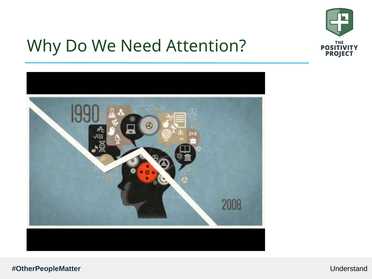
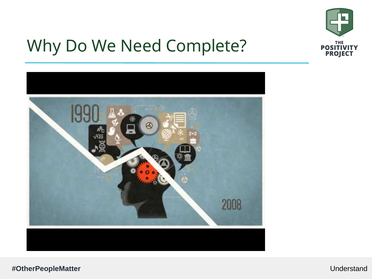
Attention: Attention -> Complete (206, 46)
